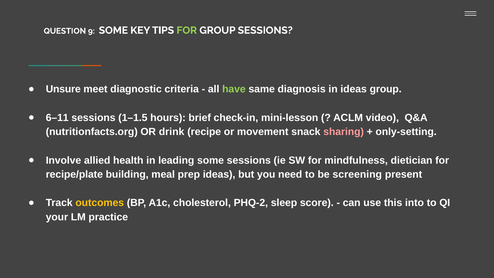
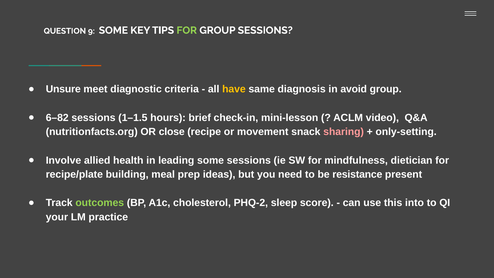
have colour: light green -> yellow (234, 89)
in ideas: ideas -> avoid (354, 89)
6–11: 6–11 -> 6–82 (57, 118)
drink: drink -> close (172, 132)
screening: screening -> resistance (357, 174)
outcomes colour: yellow -> light green (100, 203)
